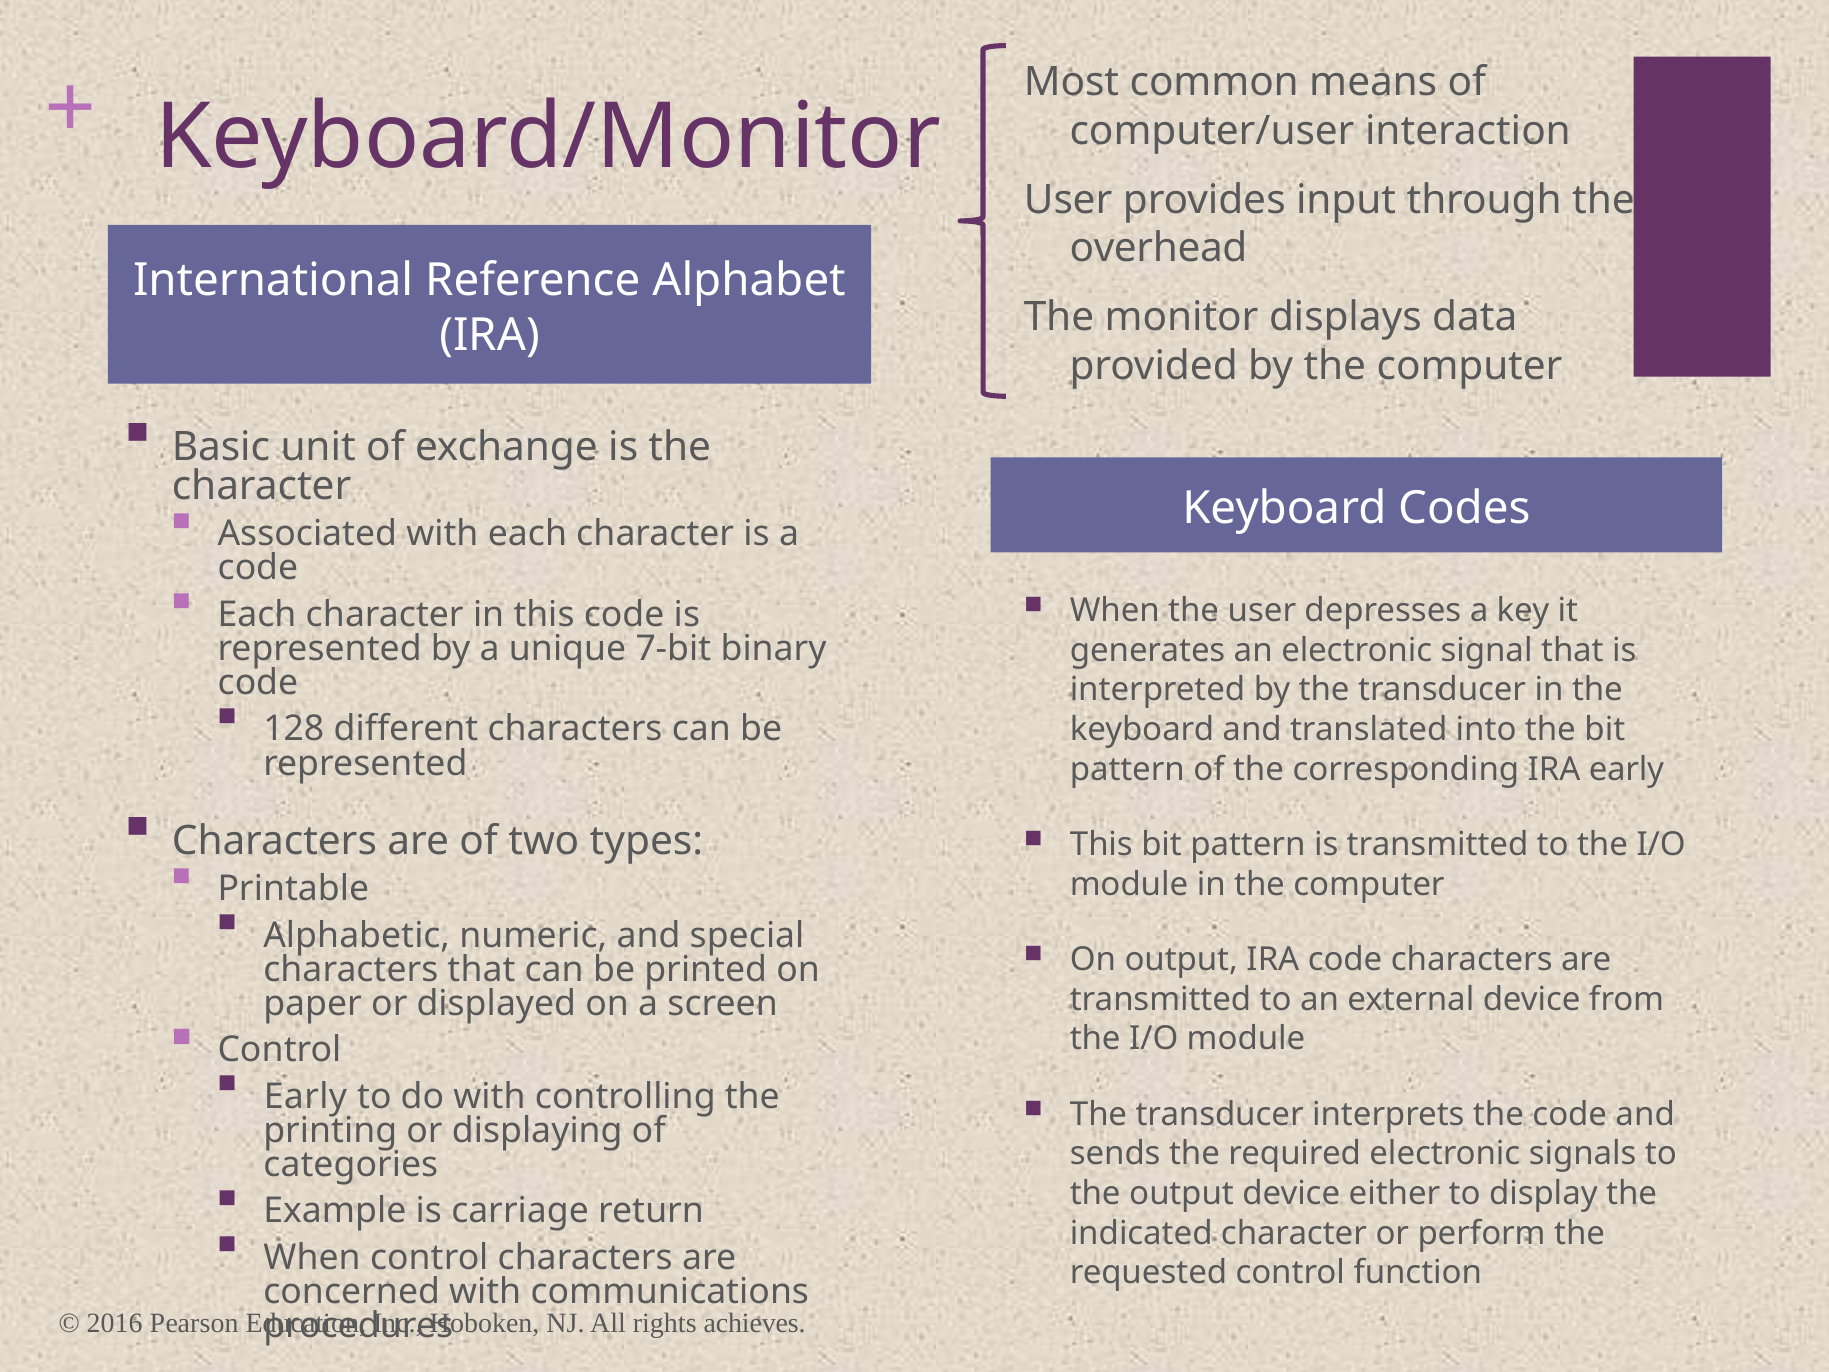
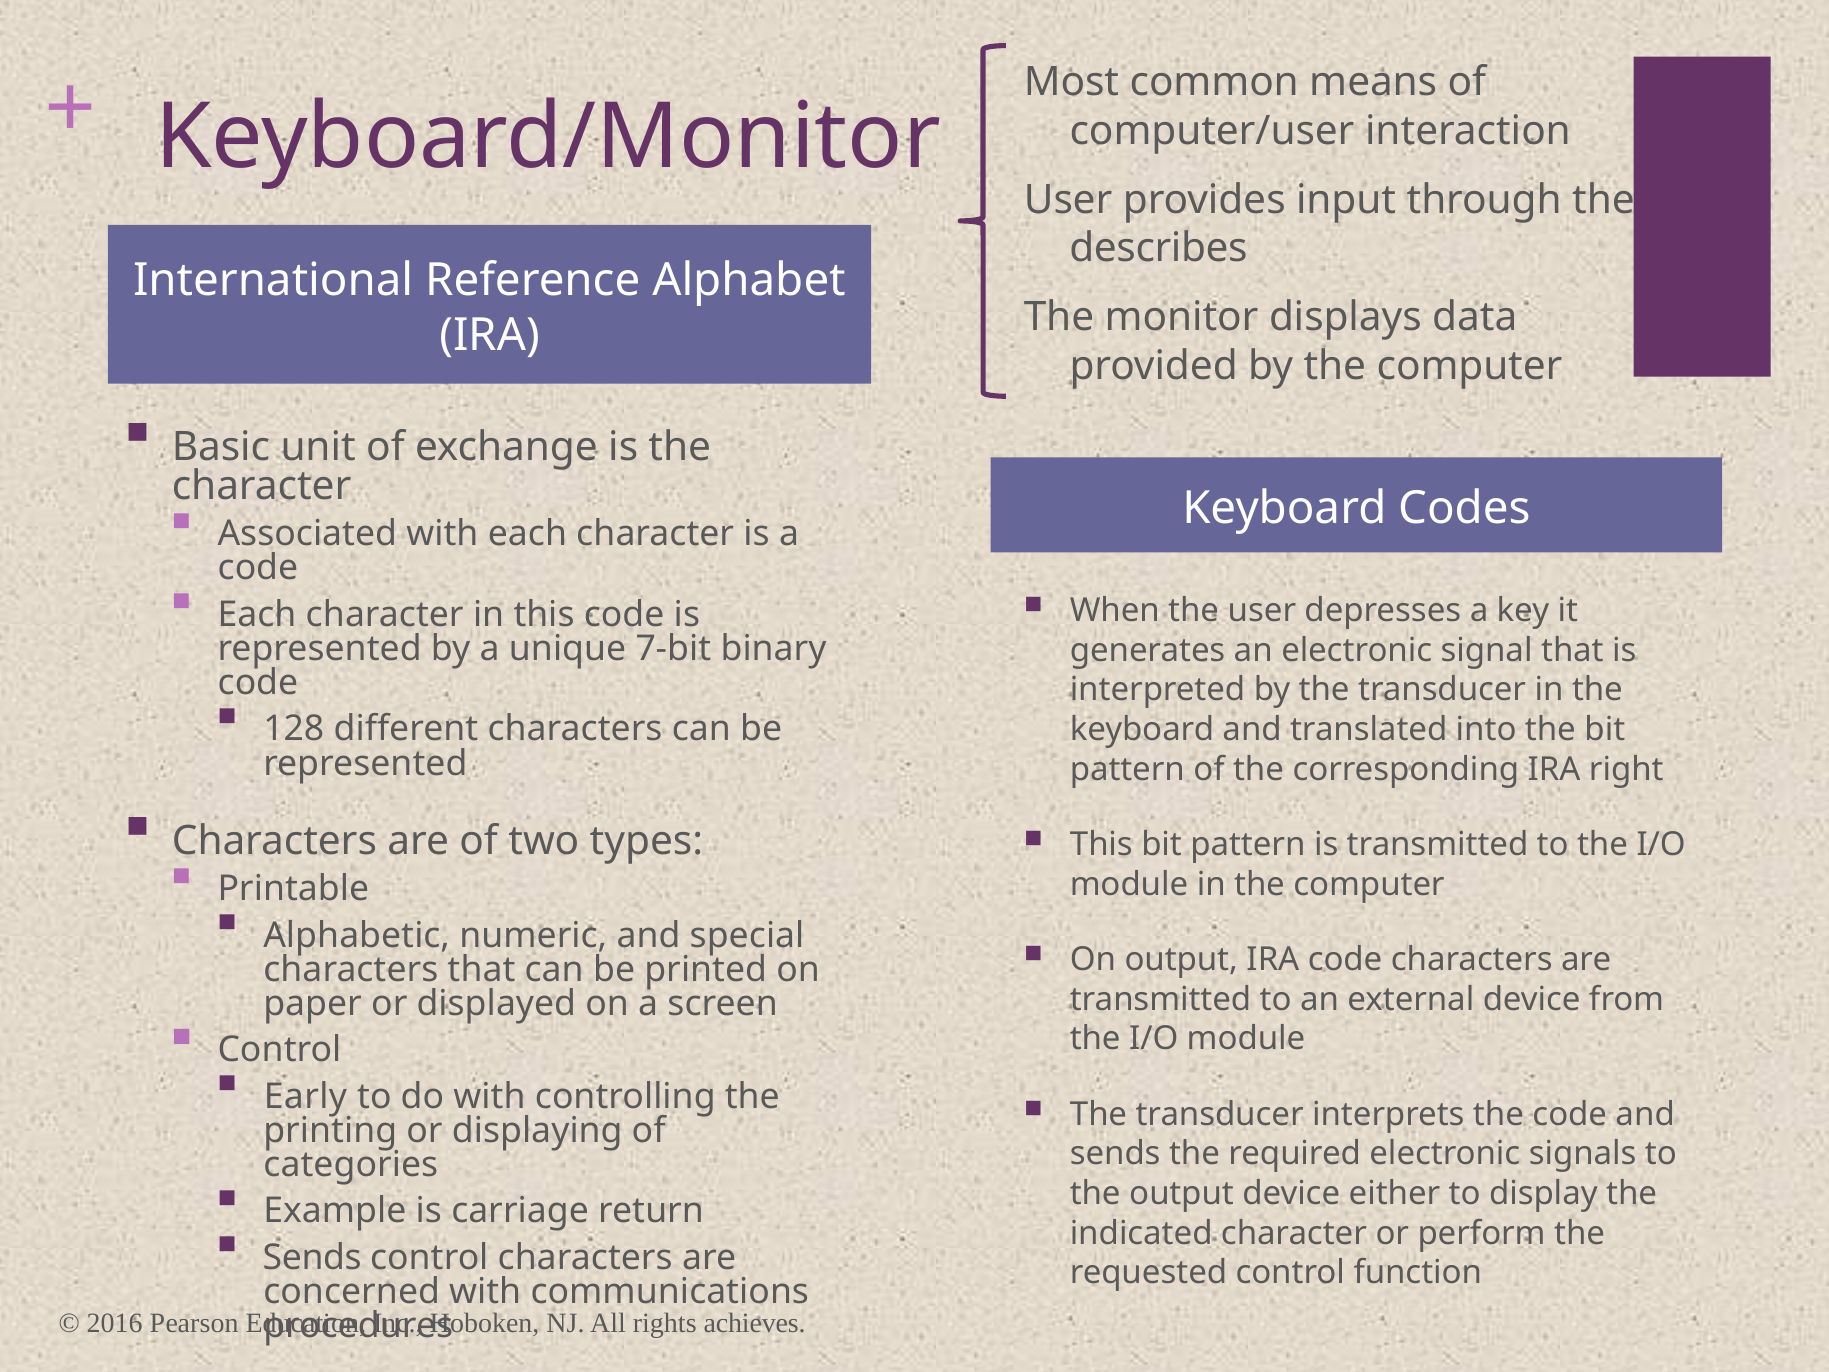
overhead: overhead -> describes (1158, 248)
IRA early: early -> right (1626, 769)
When: When -> Sends (312, 1257)
